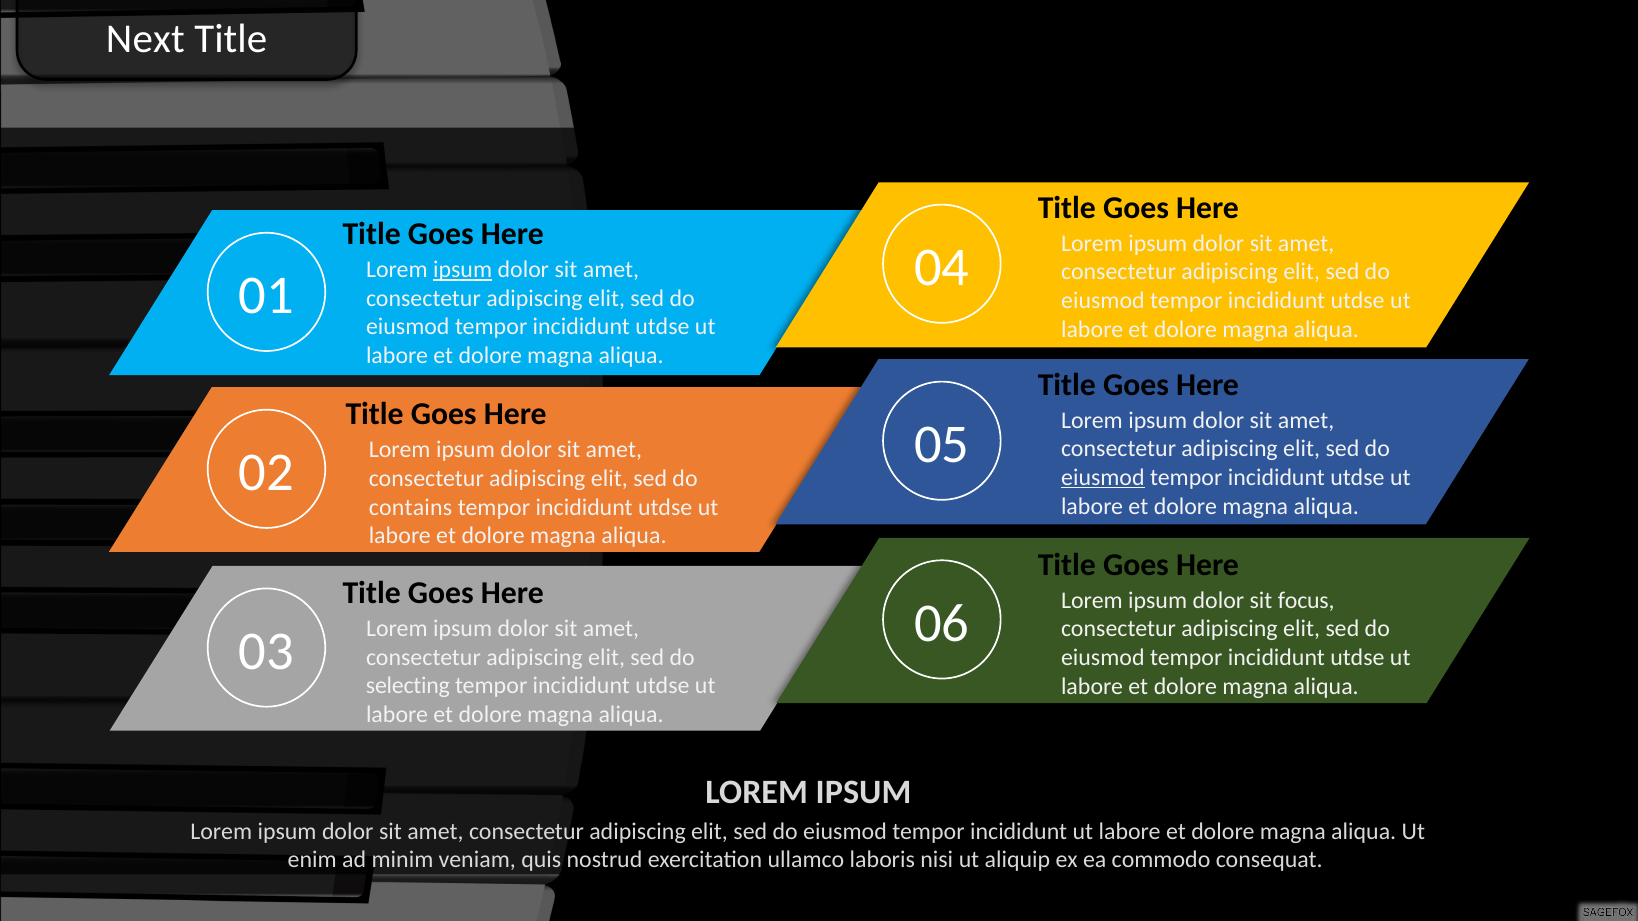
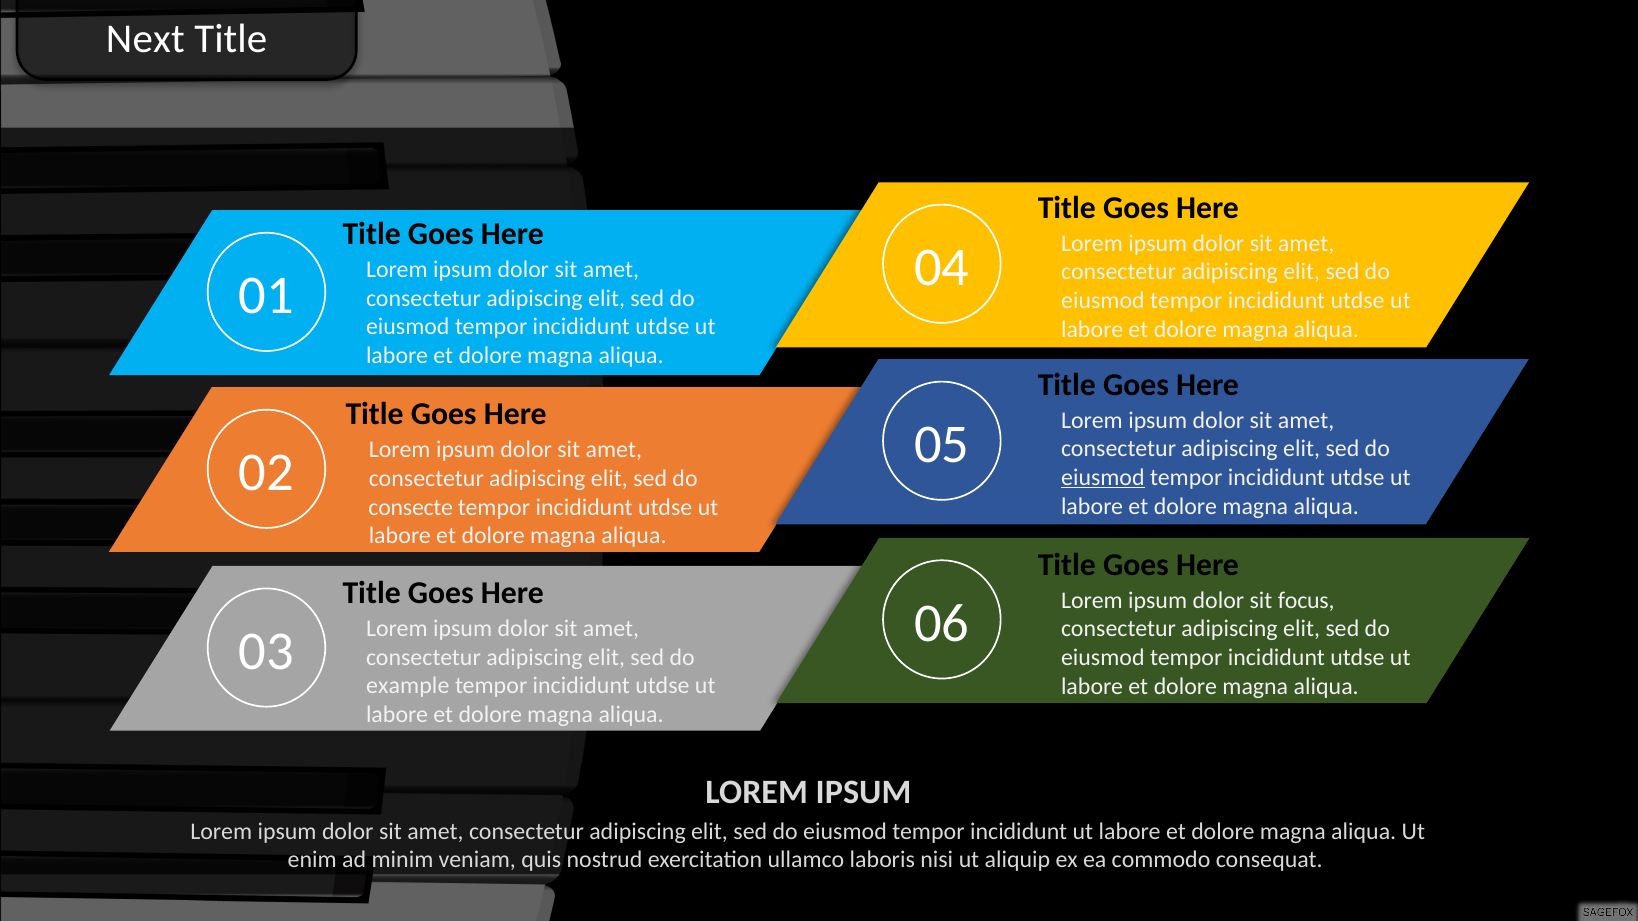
ipsum underline: present -> none (463, 270)
contains: contains -> consecte (411, 507)
selecting: selecting -> example (408, 686)
